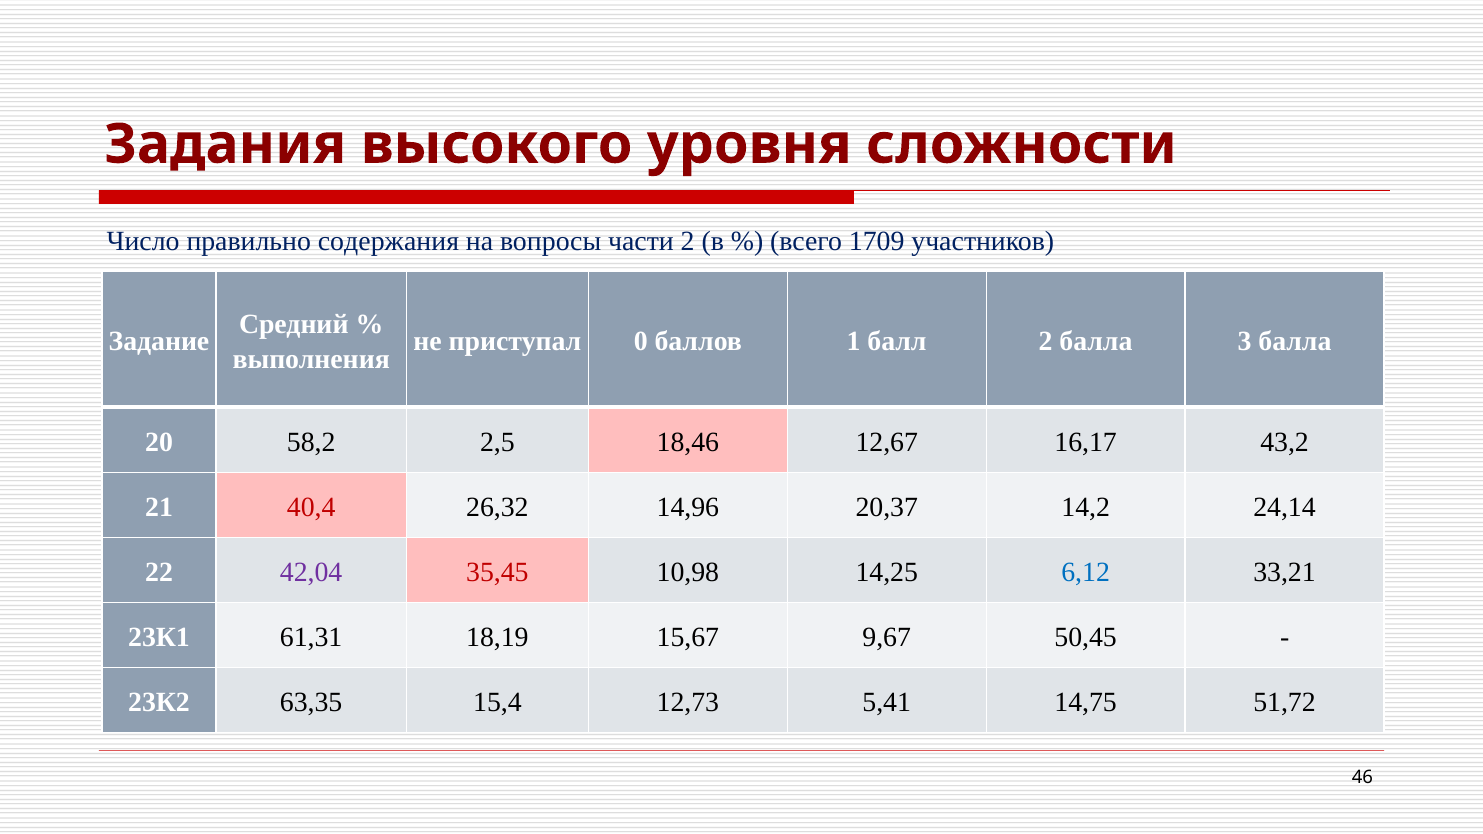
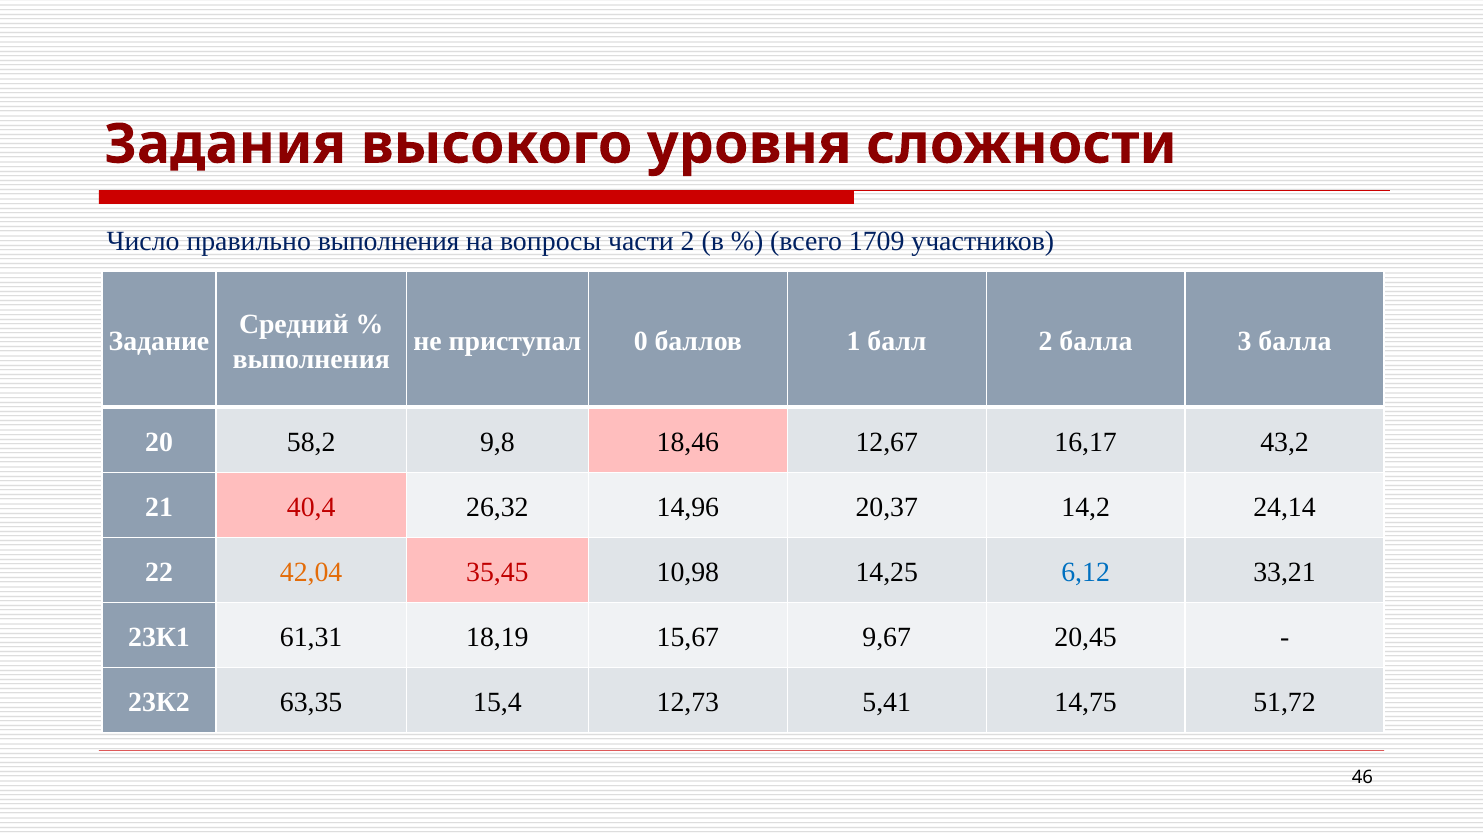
правильно содержания: содержания -> выполнения (389, 241)
2,5: 2,5 -> 9,8 (497, 442)
42,04 colour: purple -> orange (311, 572)
50,45: 50,45 -> 20,45 (1086, 637)
